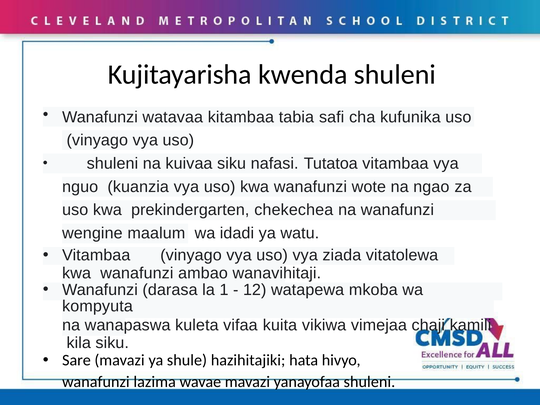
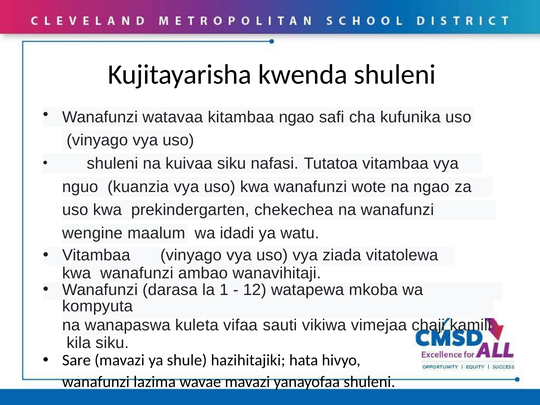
kitambaa tabia: tabia -> ngao (296, 117)
kuita: kuita -> sauti (280, 325)
